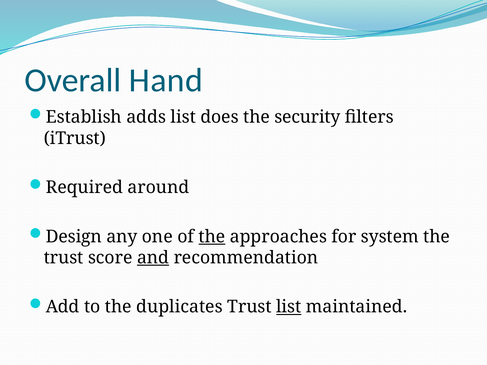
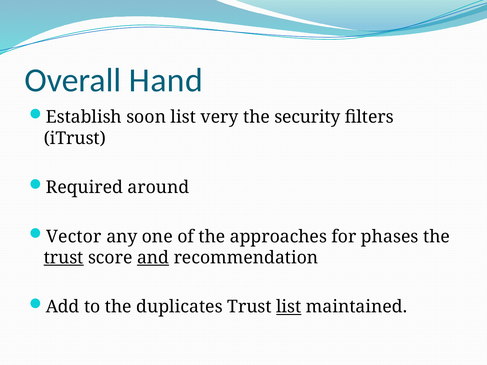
adds: adds -> soon (146, 117)
does: does -> very (219, 117)
Design: Design -> Vector (74, 237)
the underline: present -> none (212, 237)
system: system -> phases (390, 237)
trust underline: none -> present (64, 258)
